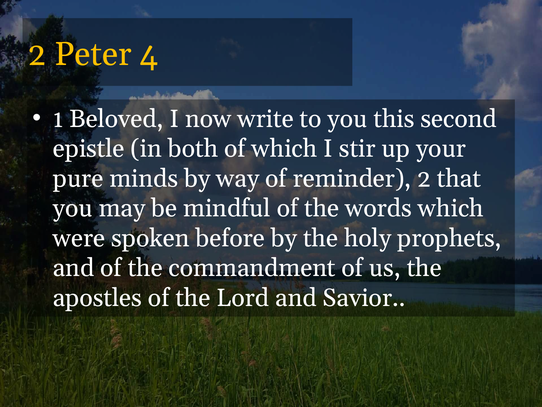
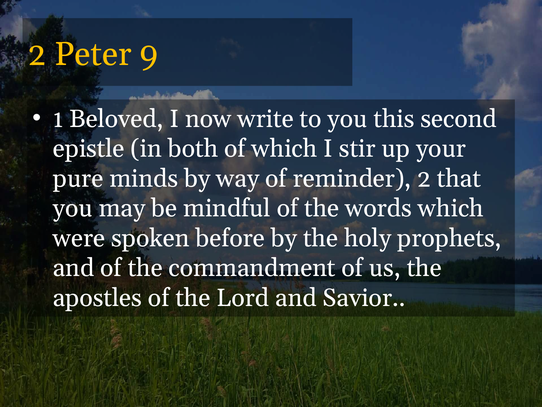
4: 4 -> 9 (149, 54)
